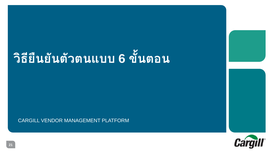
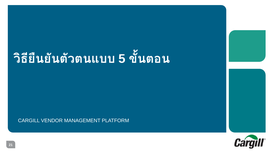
6: 6 -> 5 (122, 59)
